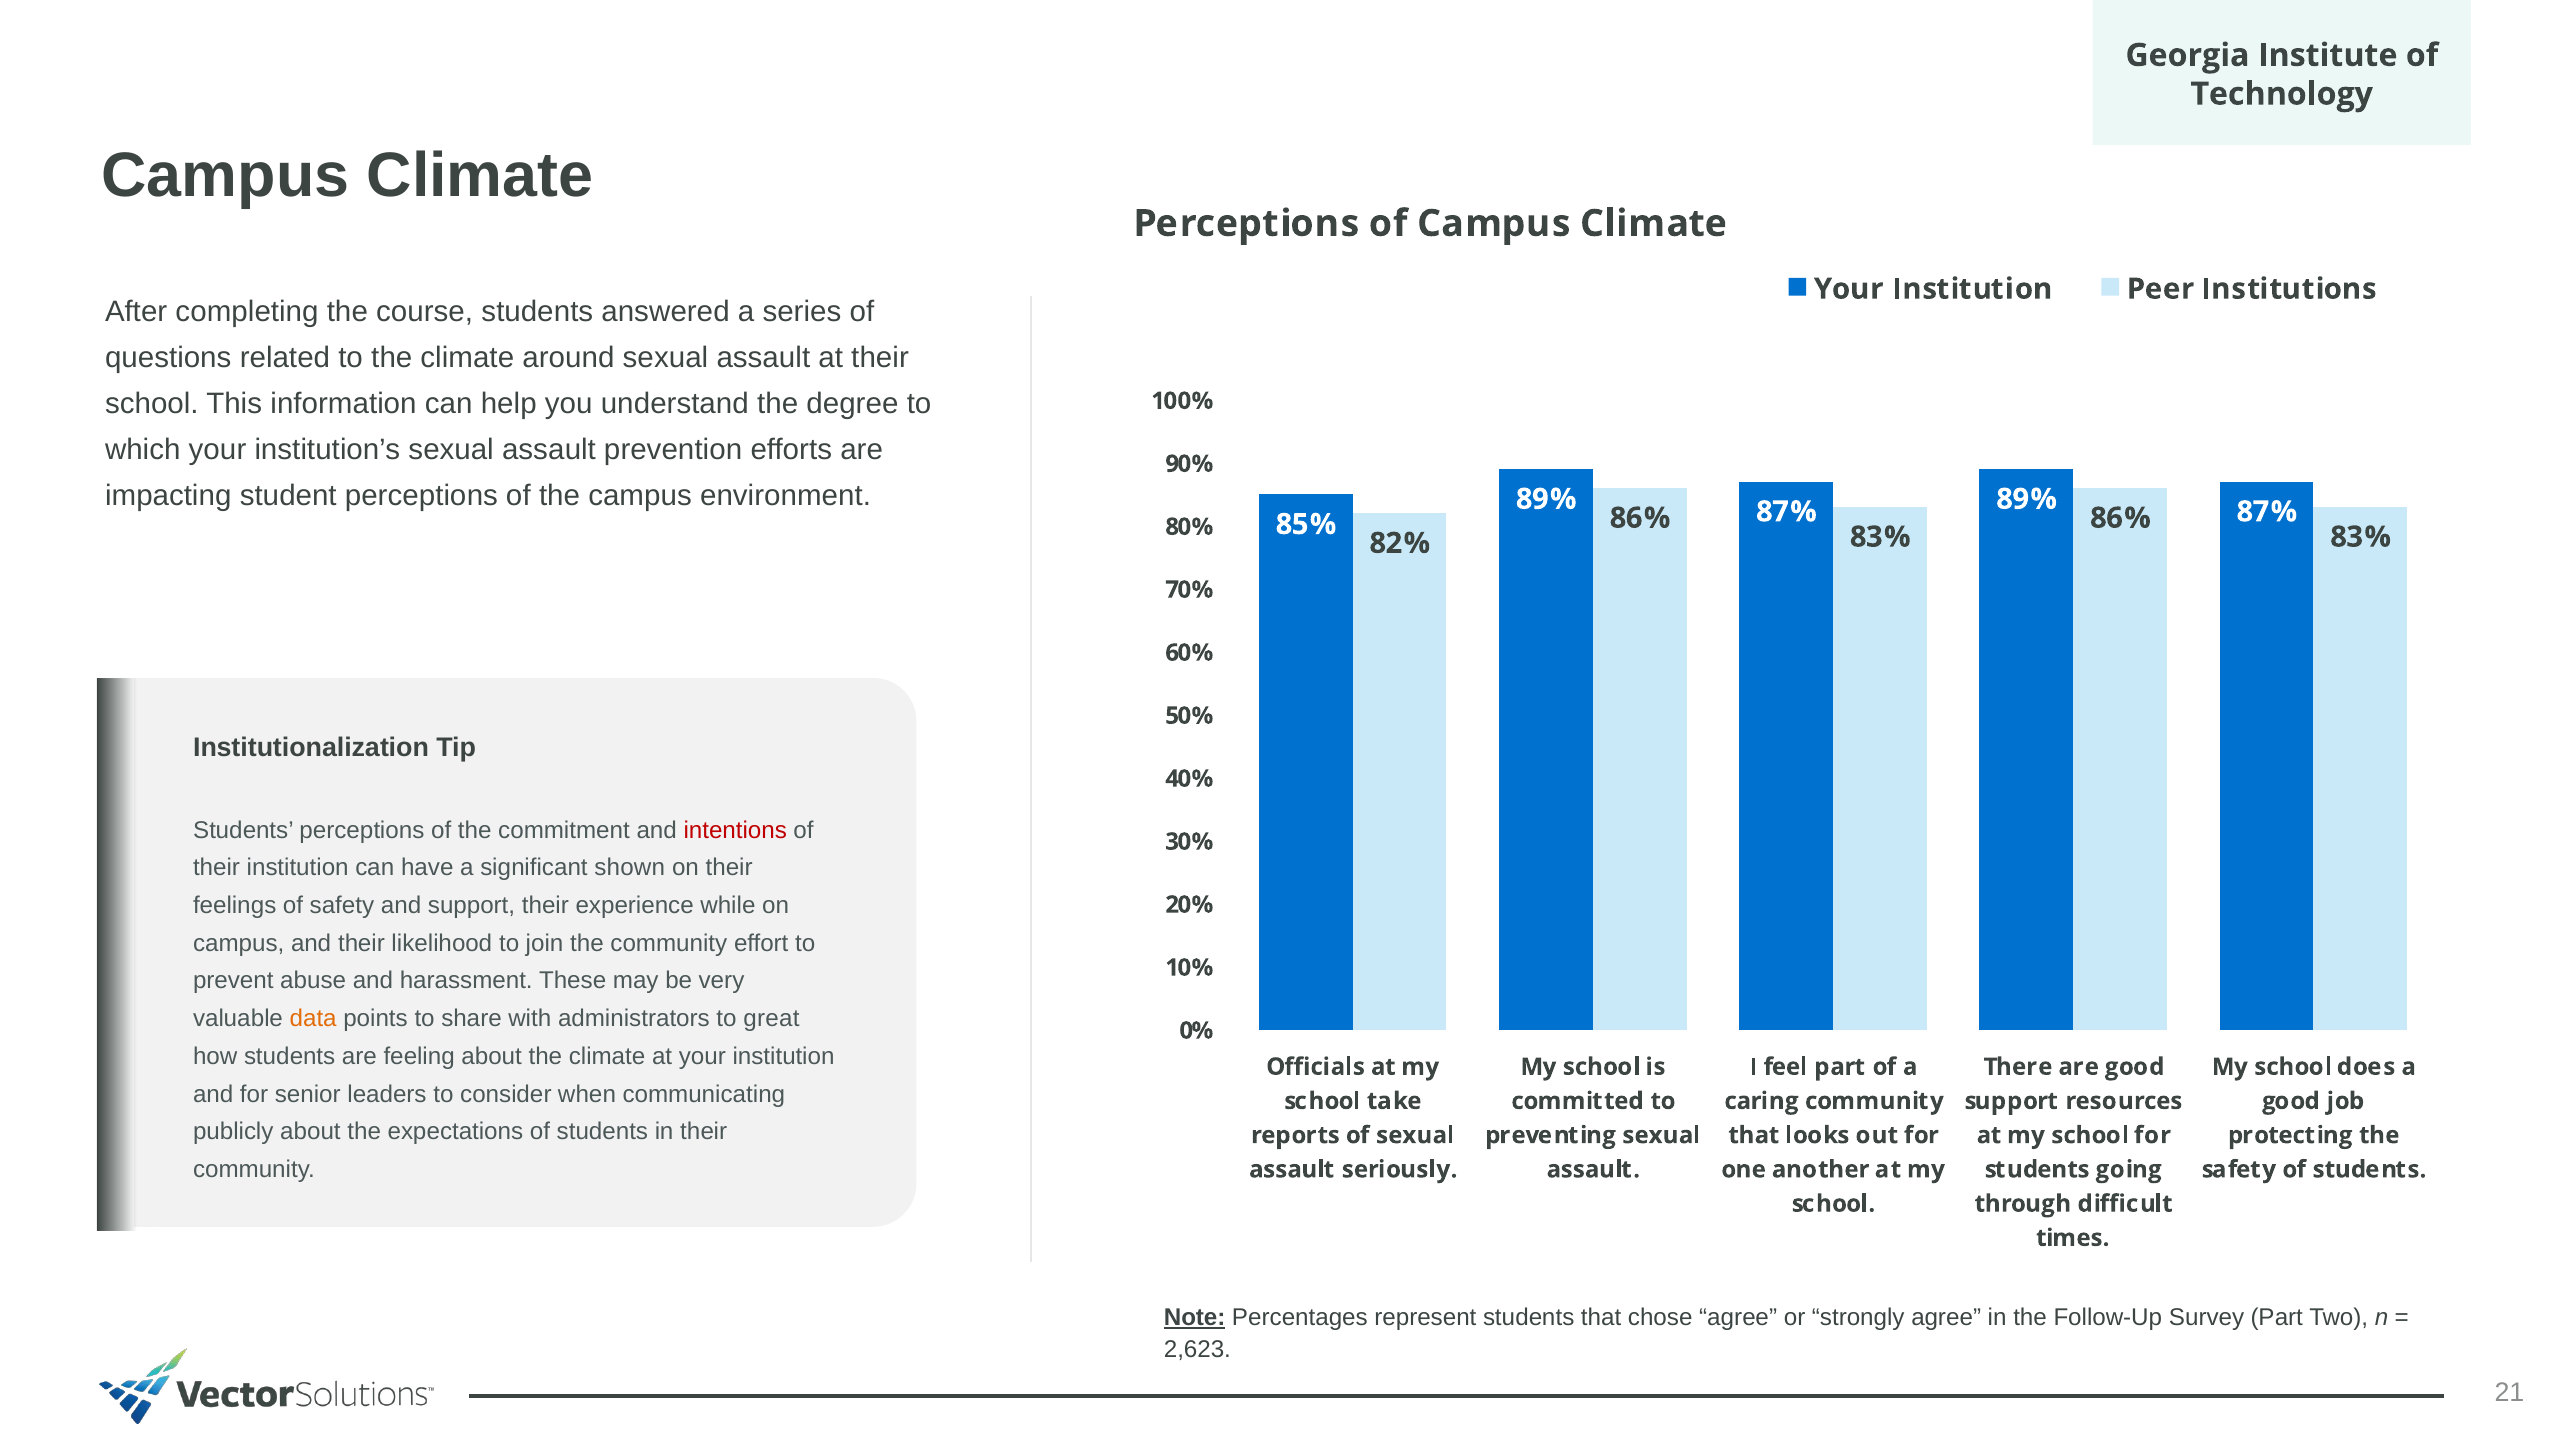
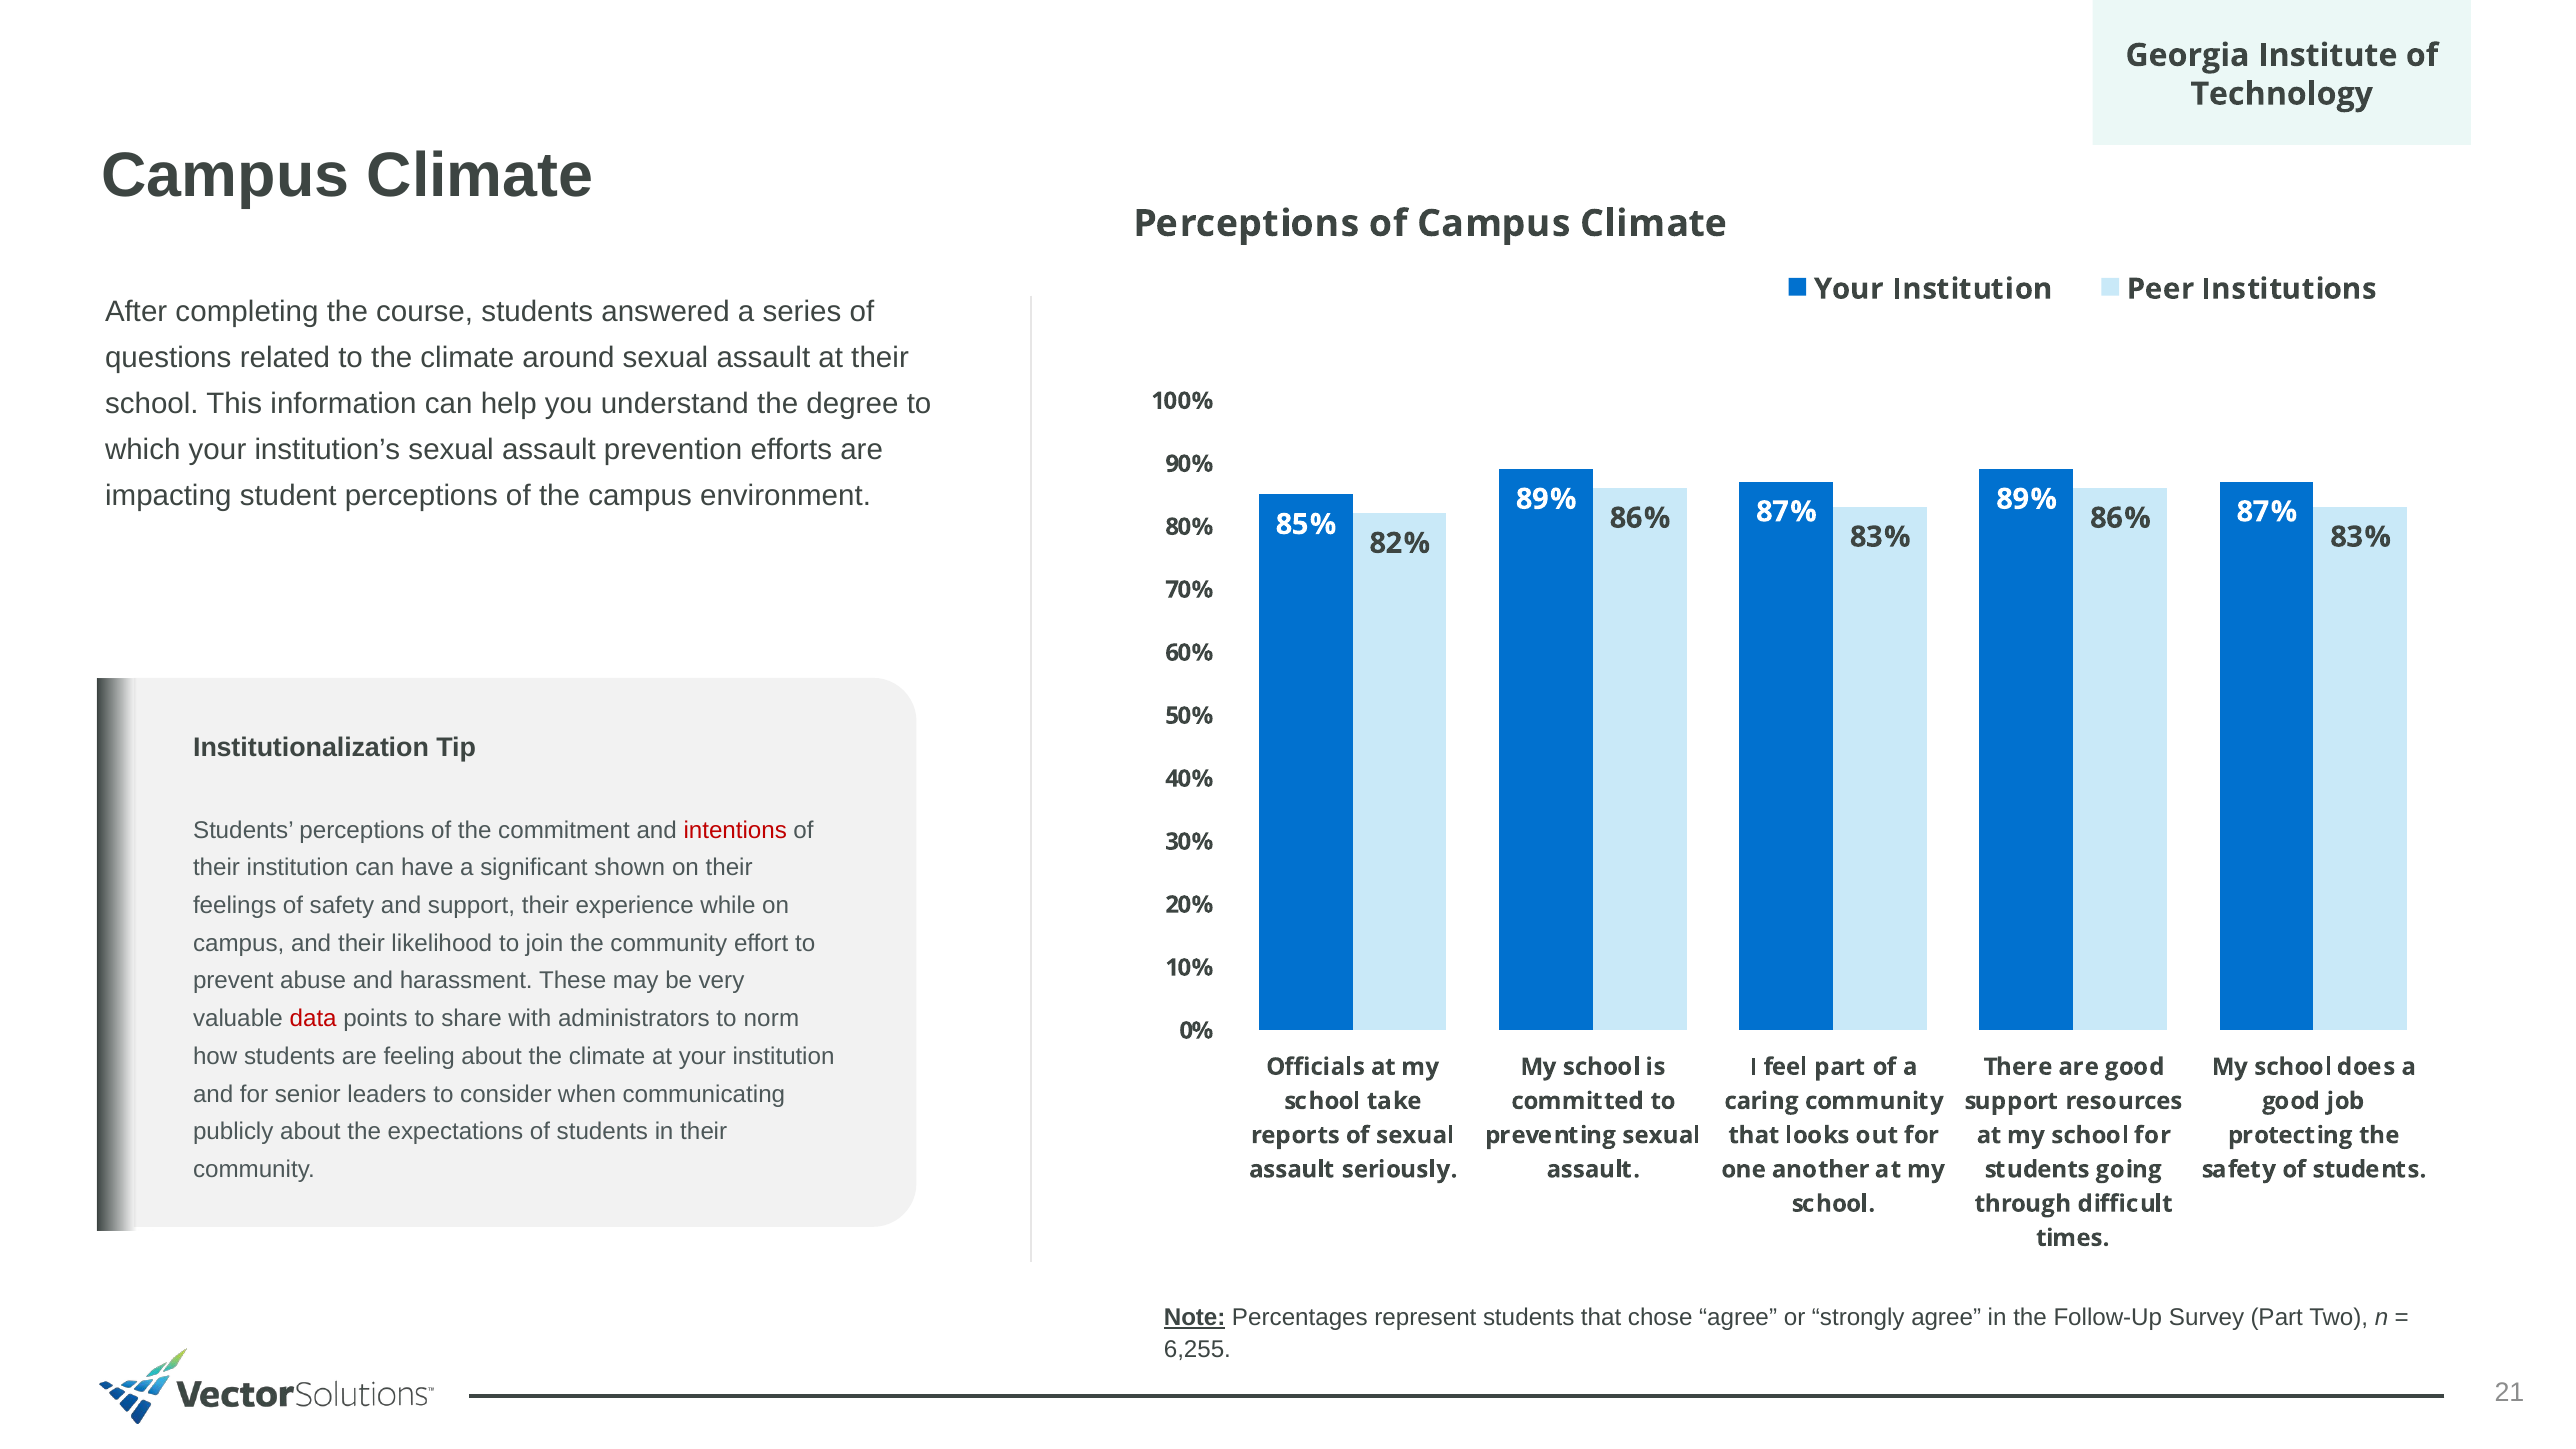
data colour: orange -> red (313, 1019)
great: great -> norm (771, 1019)
2,623: 2,623 -> 6,255 (1197, 1349)
